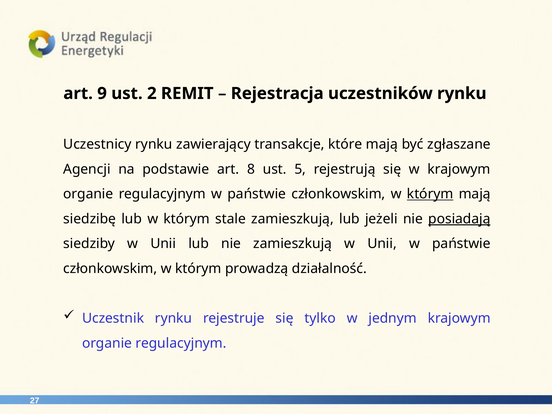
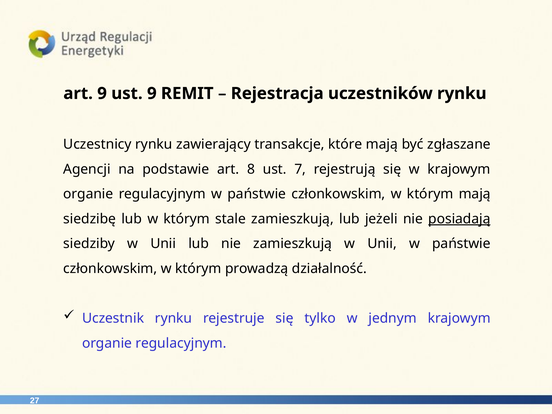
ust 2: 2 -> 9 (152, 93)
5: 5 -> 7 (300, 169)
którym underline: present -> none (430, 194)
